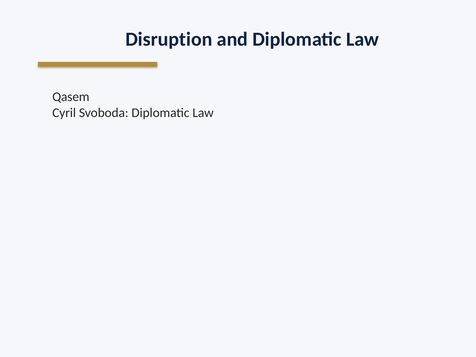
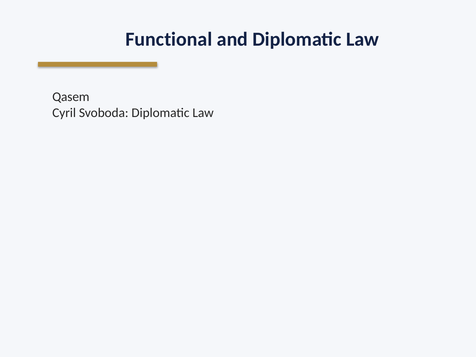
Disruption: Disruption -> Functional (169, 39)
